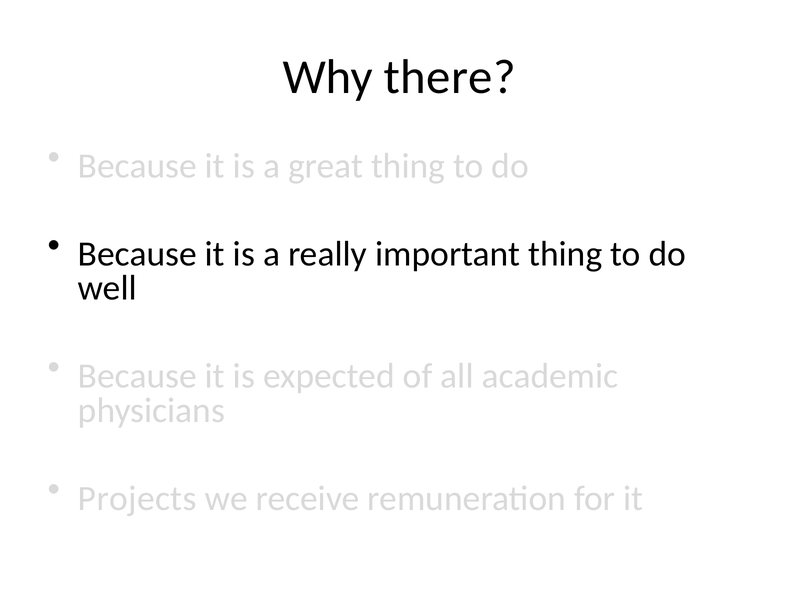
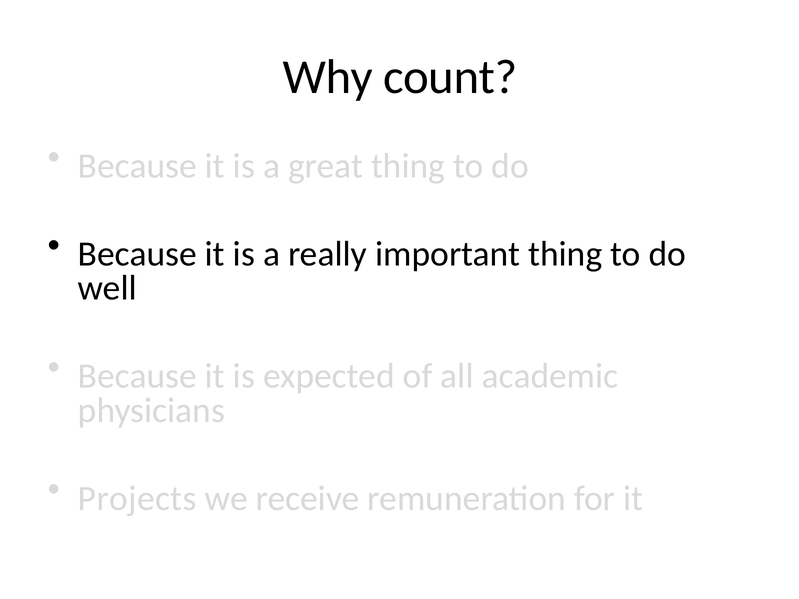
there: there -> count (450, 77)
